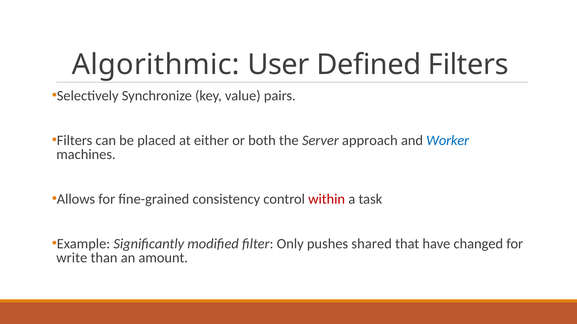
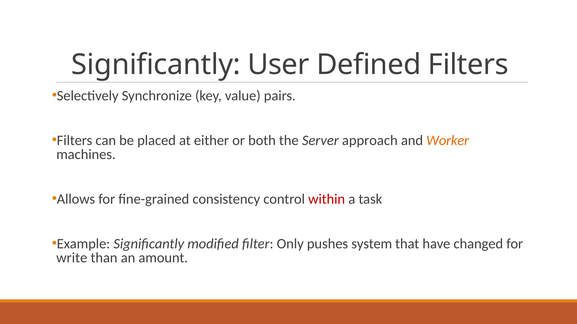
Algorithmic: Algorithmic -> Significantly (156, 65)
Worker colour: blue -> orange (448, 141)
shared: shared -> system (372, 244)
